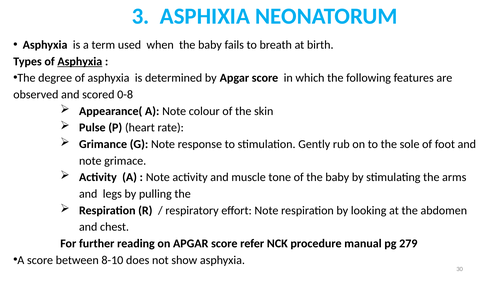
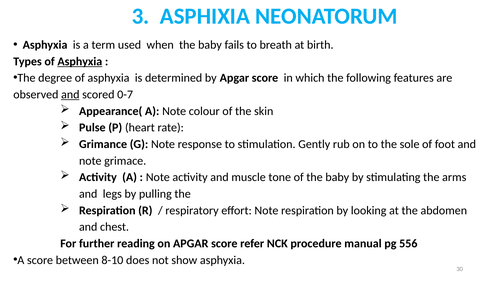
and underline: none -> present (70, 94)
0-8: 0-8 -> 0-7 (125, 94)
279: 279 -> 556 (408, 243)
